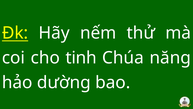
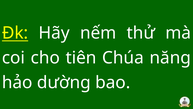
tinh: tinh -> tiên (81, 58)
